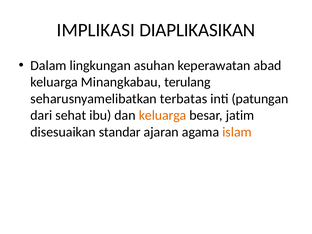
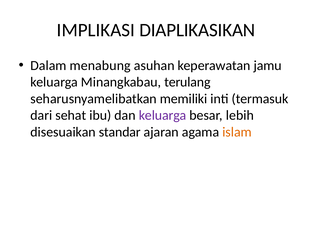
lingkungan: lingkungan -> menabung (100, 65)
abad: abad -> jamu (268, 65)
terbatas: terbatas -> memiliki (184, 99)
patungan: patungan -> termasuk (260, 99)
keluarga colour: orange -> purple (163, 115)
jatim: jatim -> lebih (240, 115)
